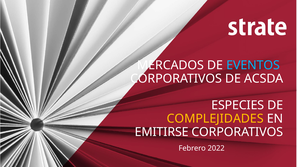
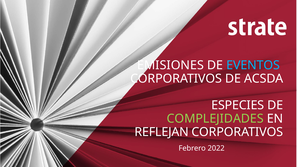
MERCADOS: MERCADOS -> EMISIONES (170, 65)
COMPLEJIDADES colour: yellow -> light green (215, 119)
EMITIRSE: EMITIRSE -> REFLEJAN (162, 132)
